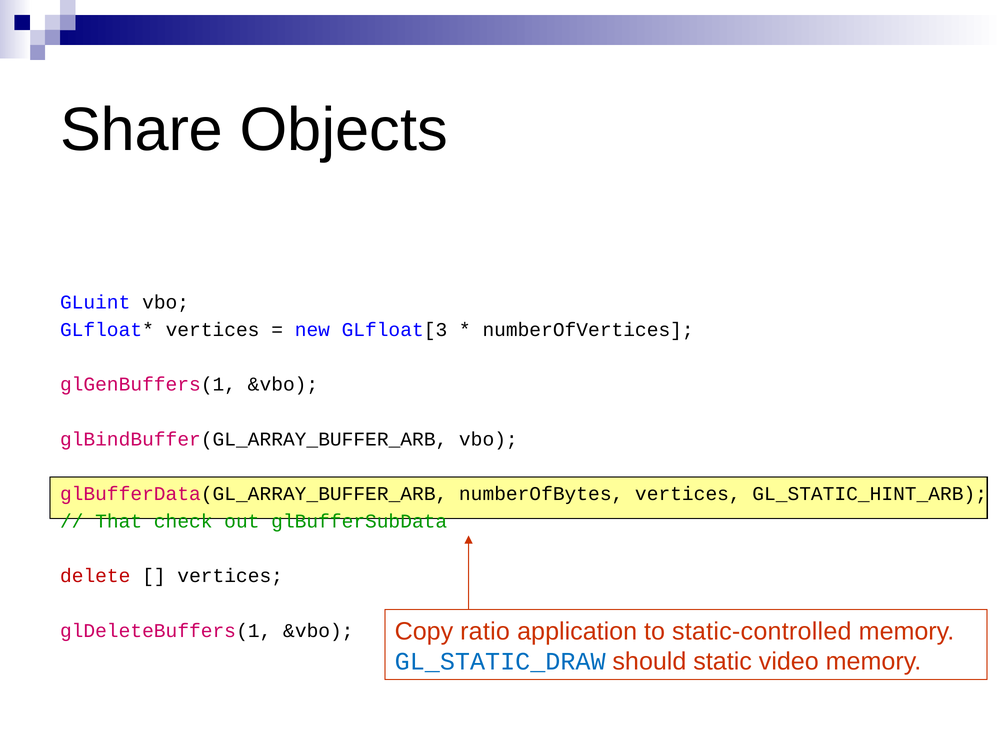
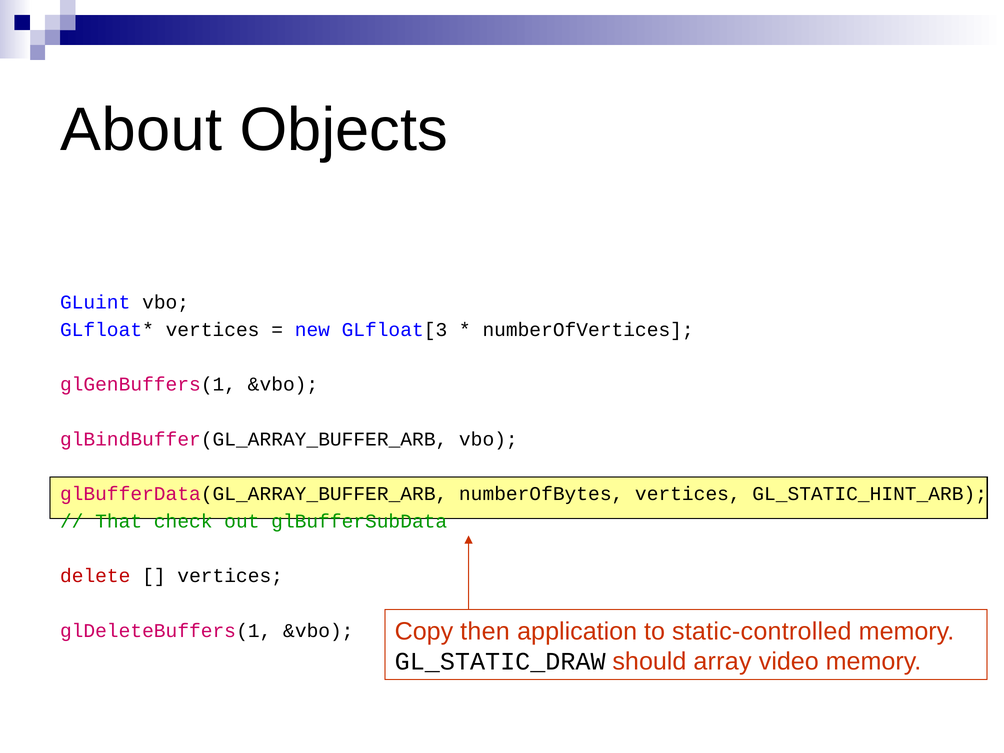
Share: Share -> About (141, 130)
ratio: ratio -> then (485, 631)
GL_STATIC_DRAW colour: blue -> black (500, 661)
static: static -> array (723, 661)
